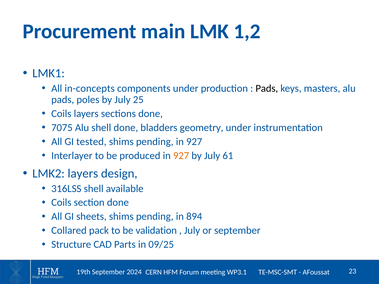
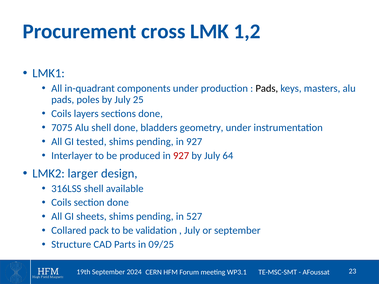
main: main -> cross (163, 31)
in-concepts: in-concepts -> in-quadrant (90, 88)
927 colour: orange -> red (181, 156)
61: 61 -> 64 (228, 156)
LMK2 layers: layers -> larger (83, 174)
894: 894 -> 527 (194, 217)
